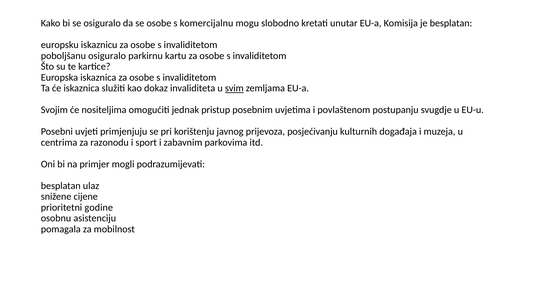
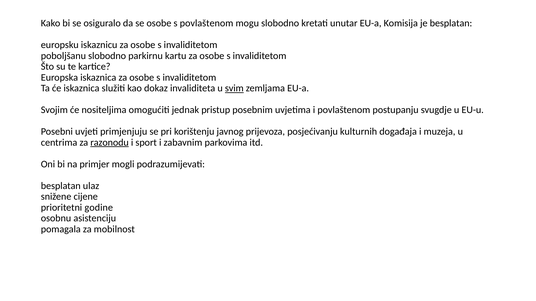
s komercijalnu: komercijalnu -> povlaštenom (207, 23)
poboljšanu osiguralo: osiguralo -> slobodno (107, 56)
razonodu underline: none -> present (110, 143)
